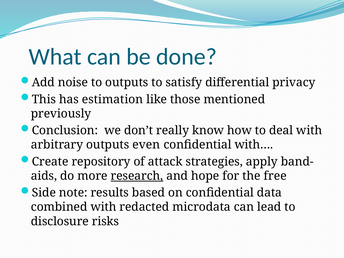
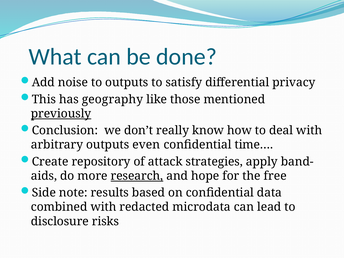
estimation: estimation -> geography (112, 99)
previously underline: none -> present (61, 114)
with…: with… -> time… (254, 145)
